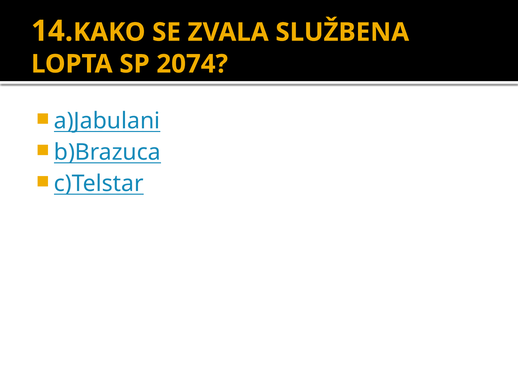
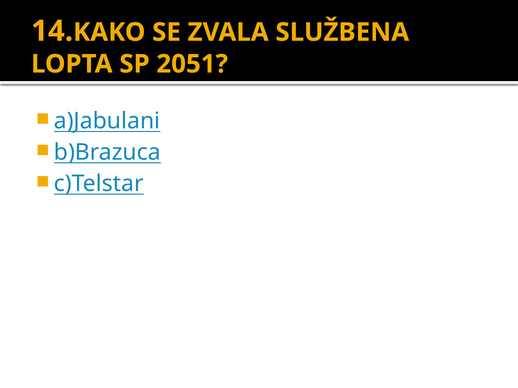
2074: 2074 -> 2051 (192, 64)
